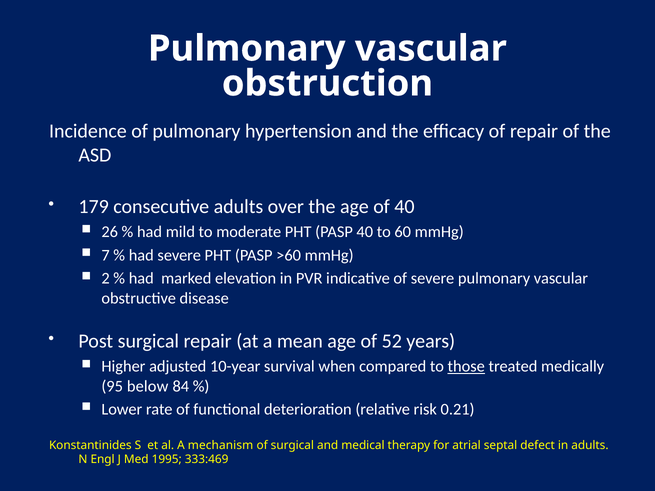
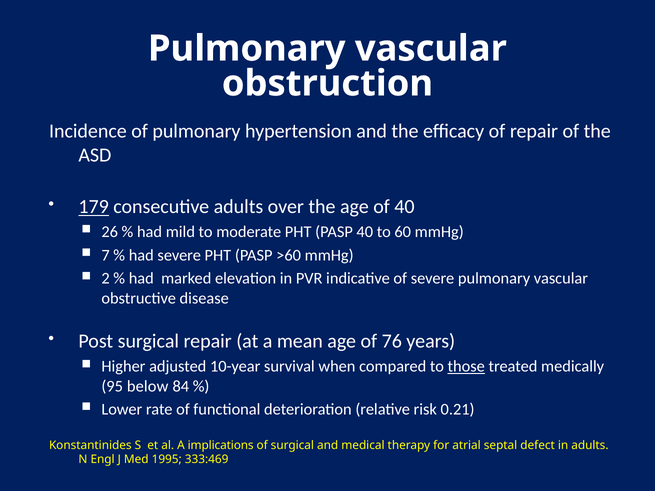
179 underline: none -> present (94, 207)
52: 52 -> 76 (392, 342)
mechanism: mechanism -> implications (221, 446)
